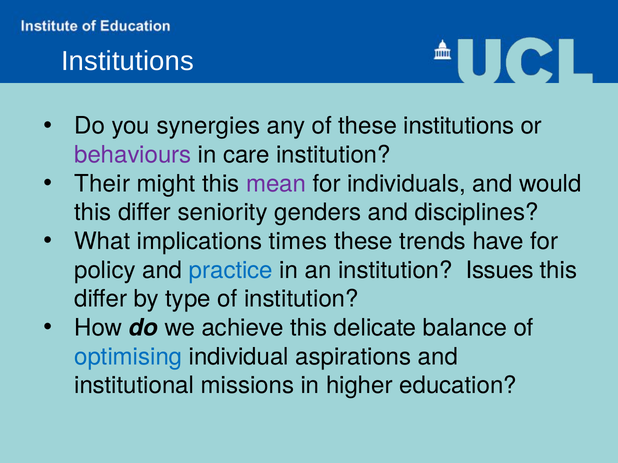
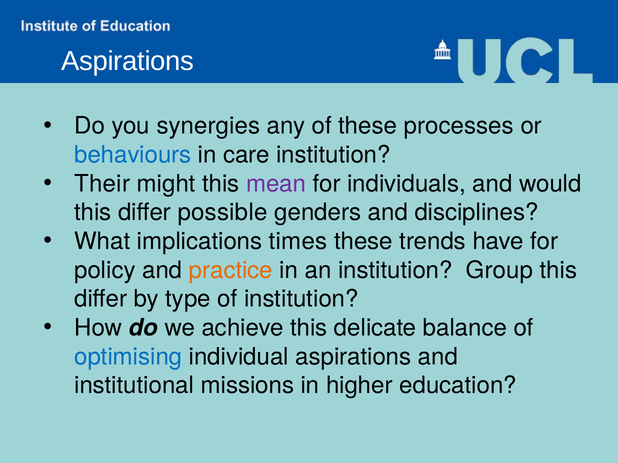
Institutions: Institutions -> Aspirations (128, 61)
these institutions: institutions -> processes (459, 126)
behaviours colour: purple -> blue (133, 155)
seniority: seniority -> possible (223, 213)
practice colour: blue -> orange (231, 270)
Issues: Issues -> Group (500, 270)
